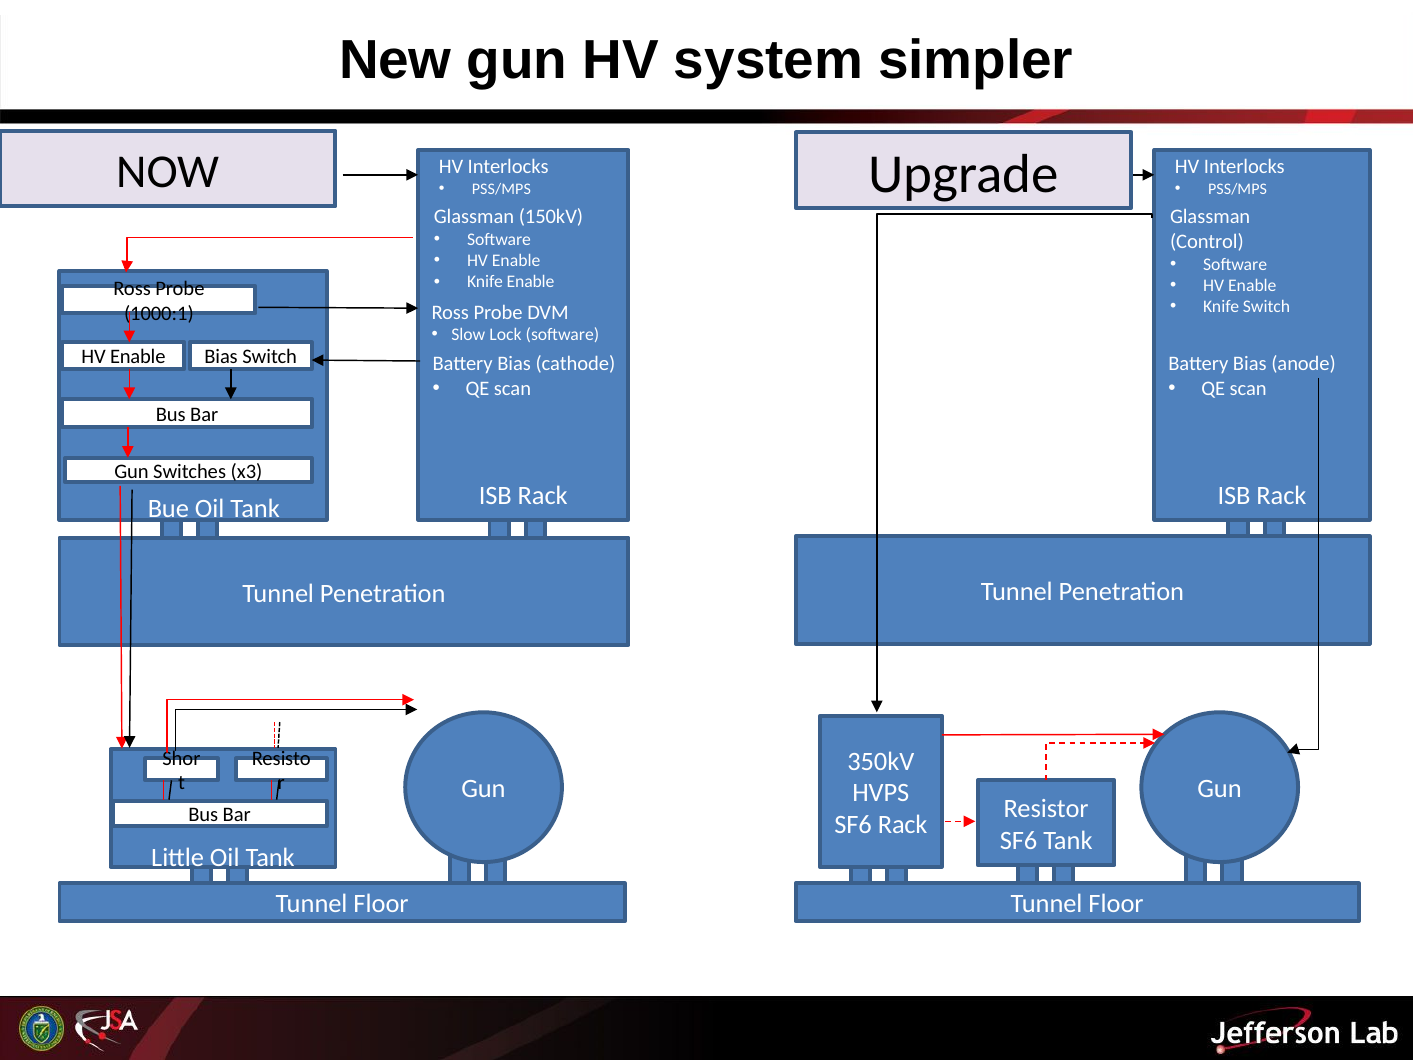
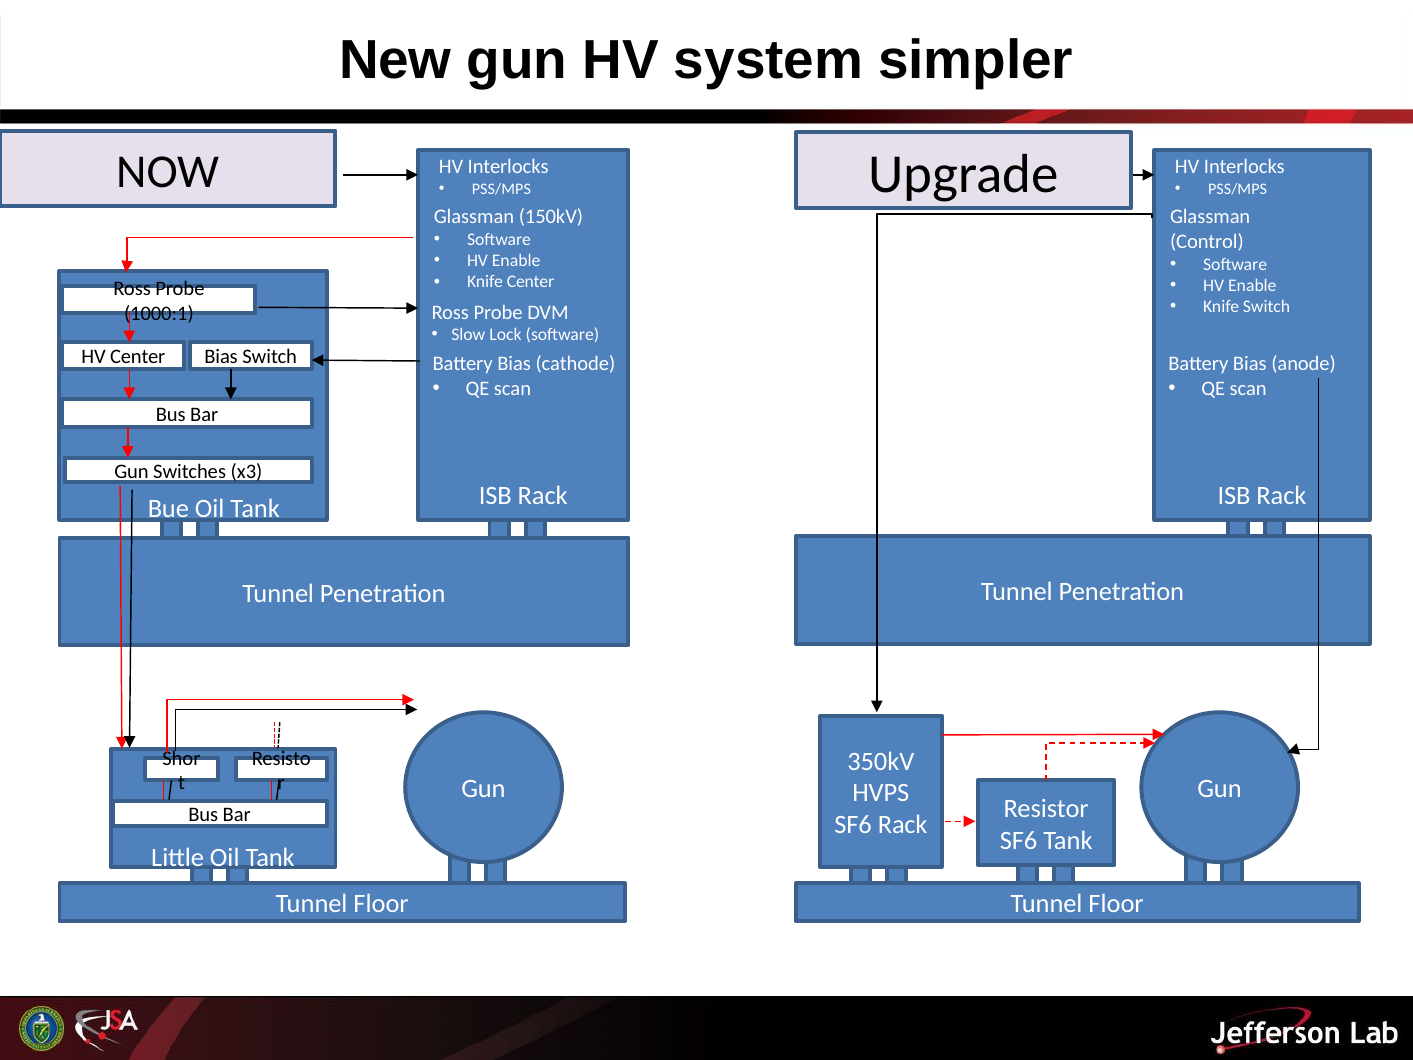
Knife Enable: Enable -> Center (531, 282)
Enable: Enable -> Center (138, 357)
